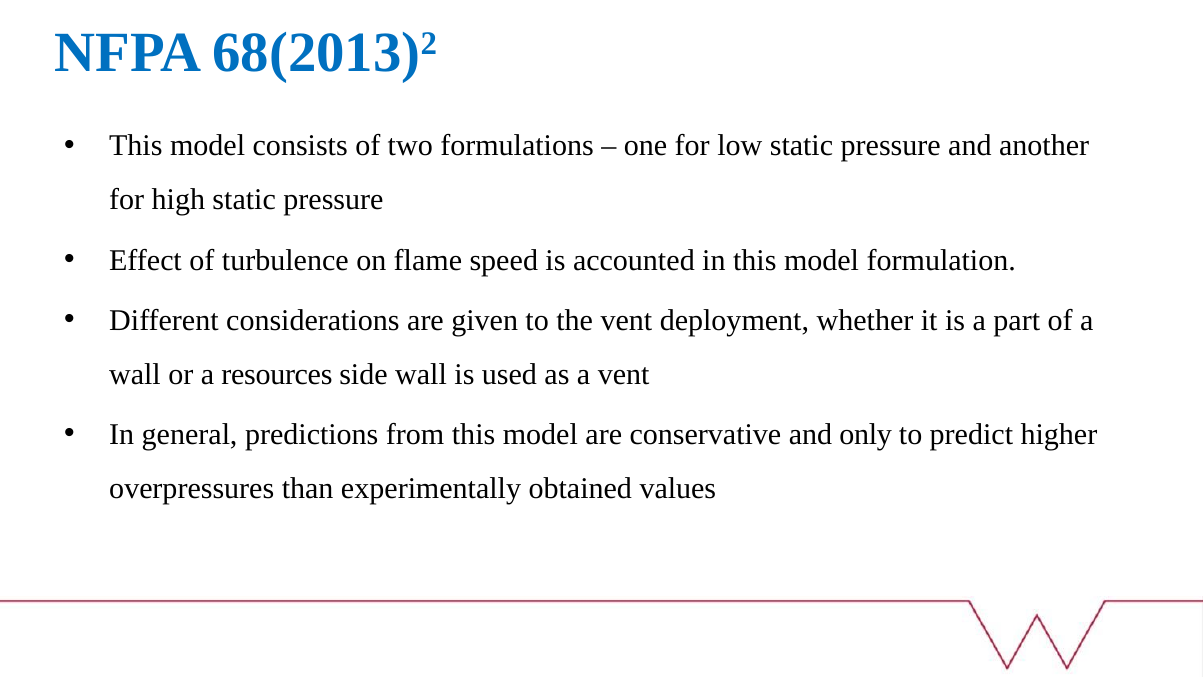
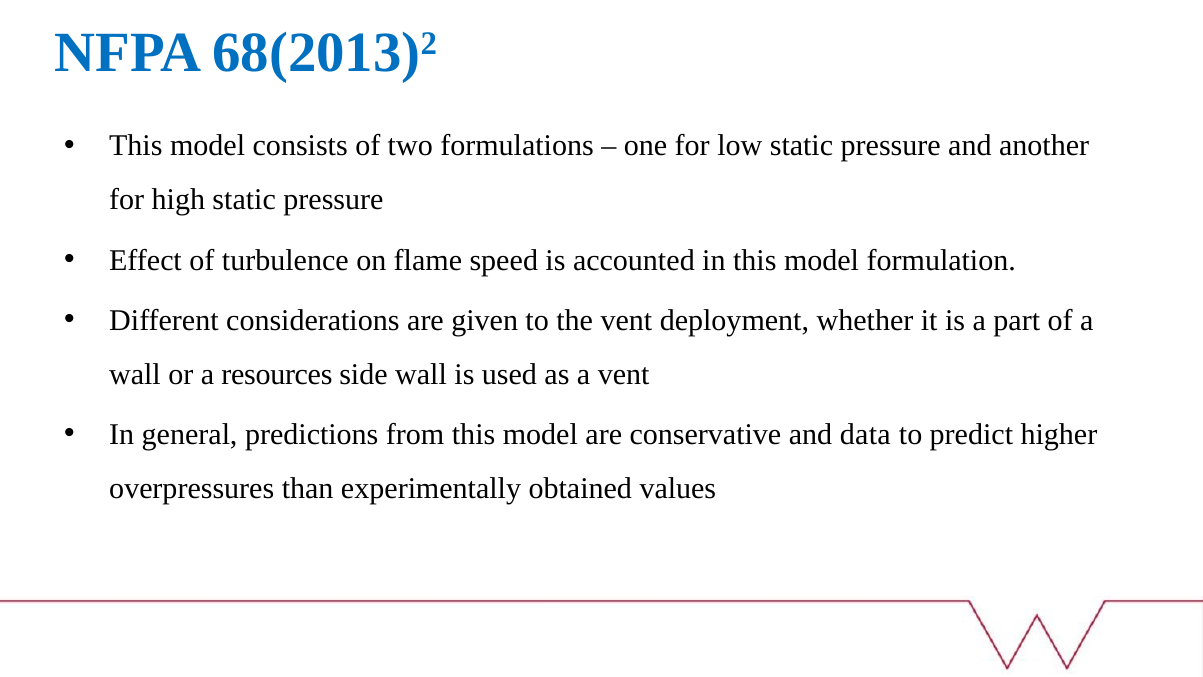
only: only -> data (865, 434)
